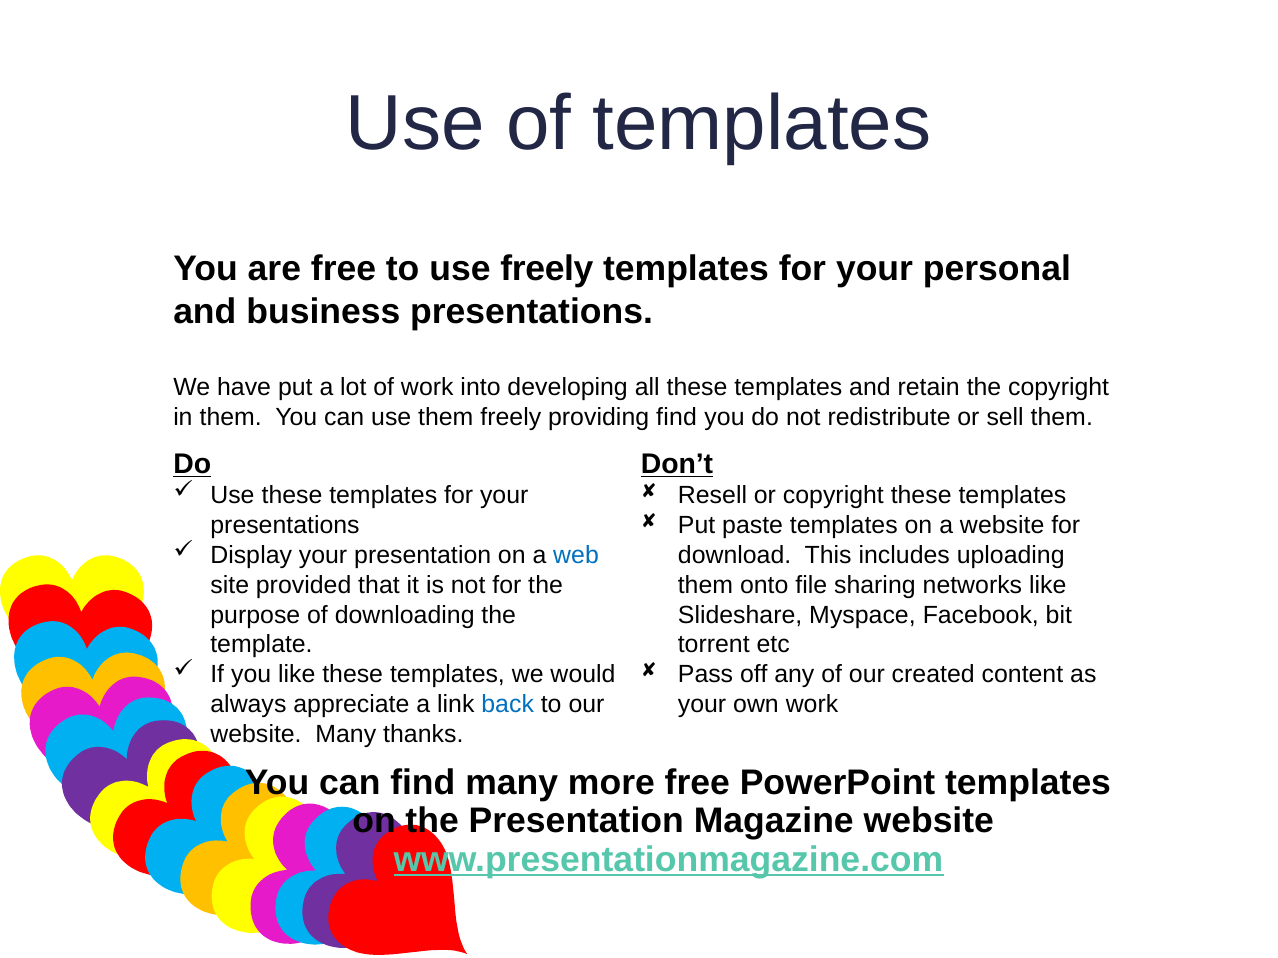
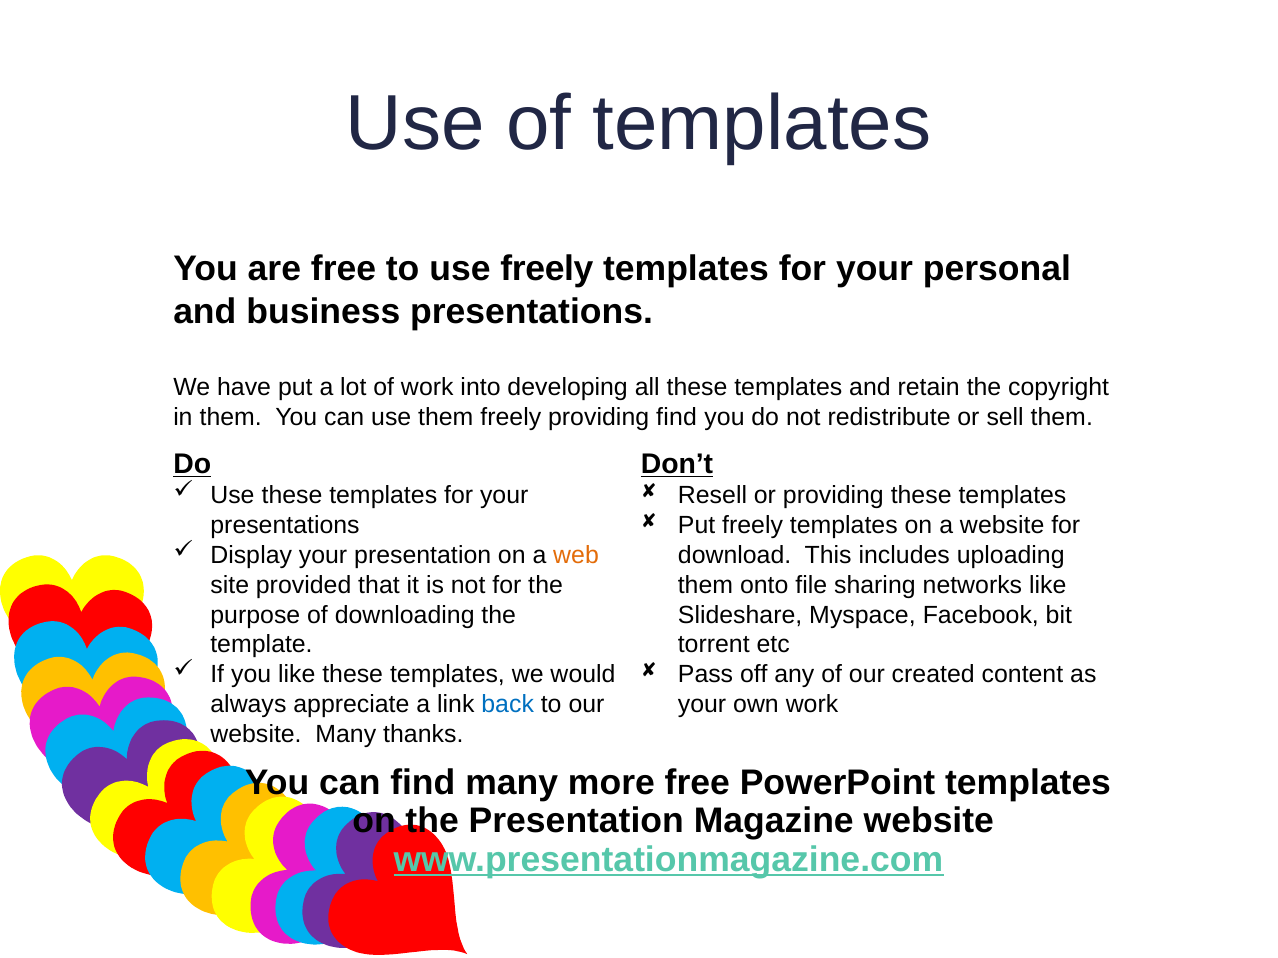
or copyright: copyright -> providing (833, 496)
Put paste: paste -> freely (753, 526)
web colour: blue -> orange (576, 556)
